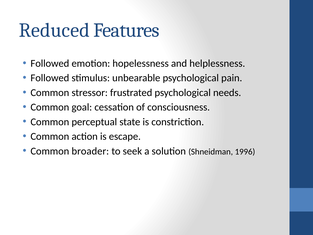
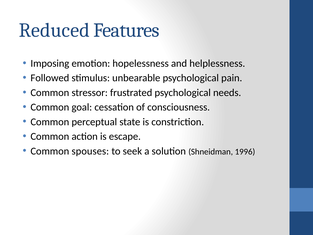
Followed: Followed -> Imposing (50, 63)
broader: broader -> spouses (90, 151)
